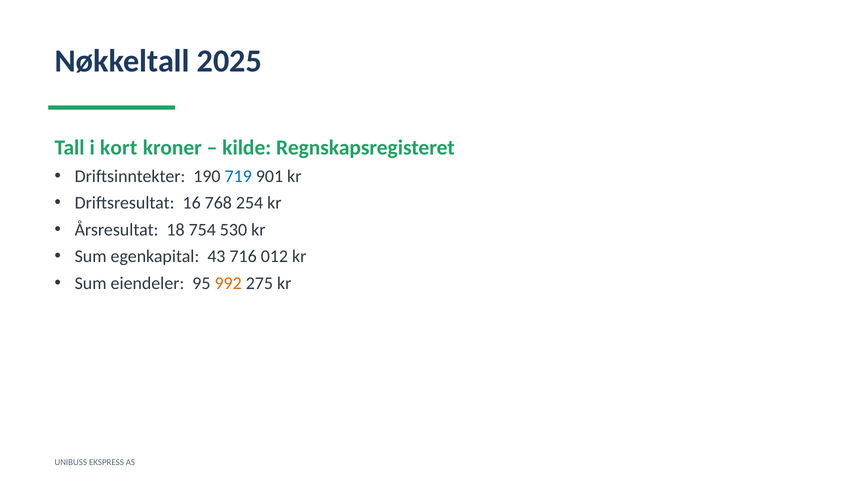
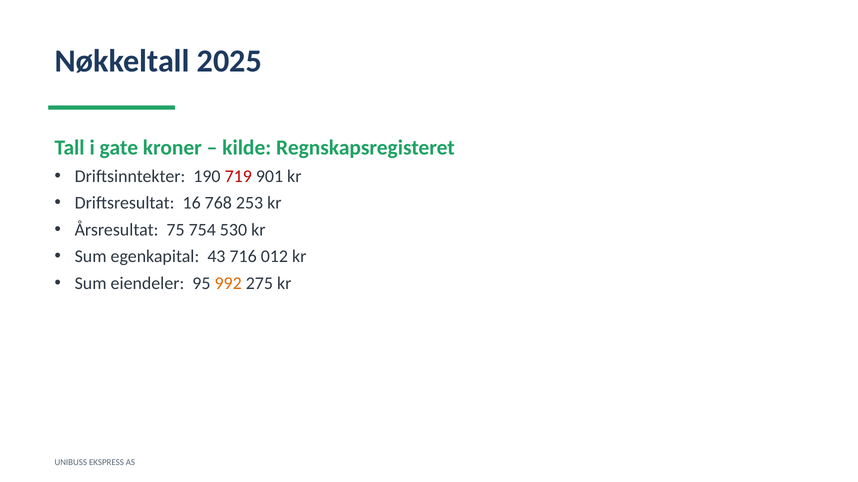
kort: kort -> gate (119, 148)
719 colour: blue -> red (238, 176)
254: 254 -> 253 (250, 203)
18: 18 -> 75 (176, 230)
